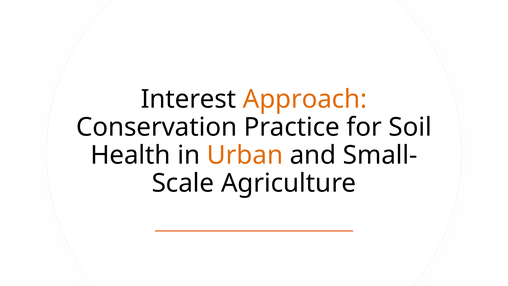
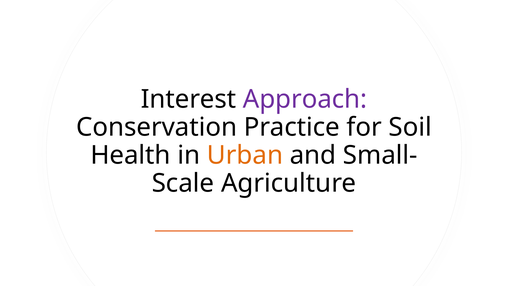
Approach colour: orange -> purple (305, 99)
